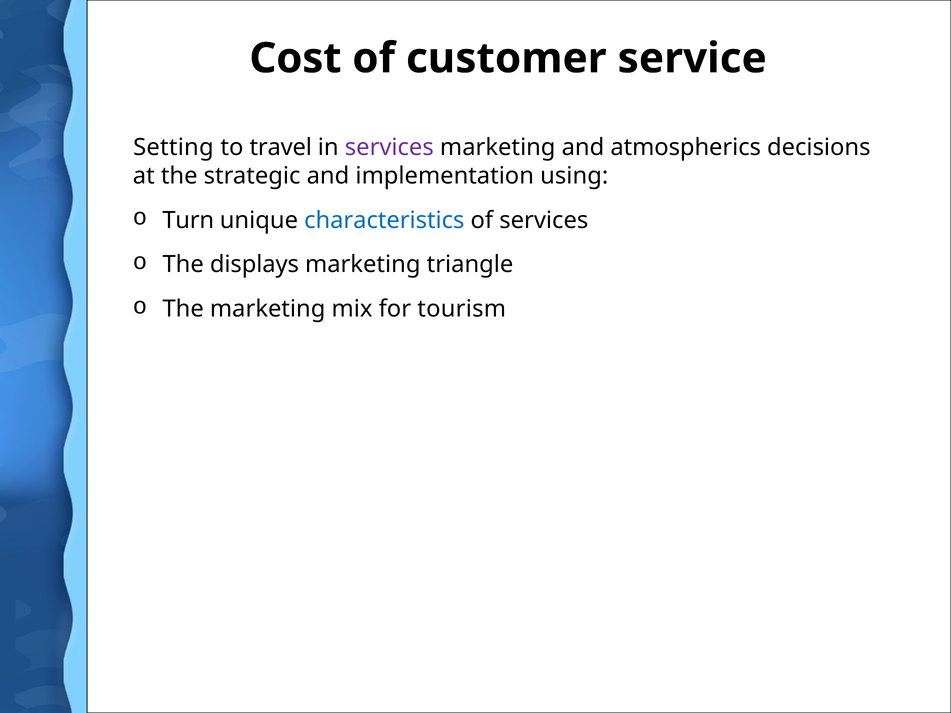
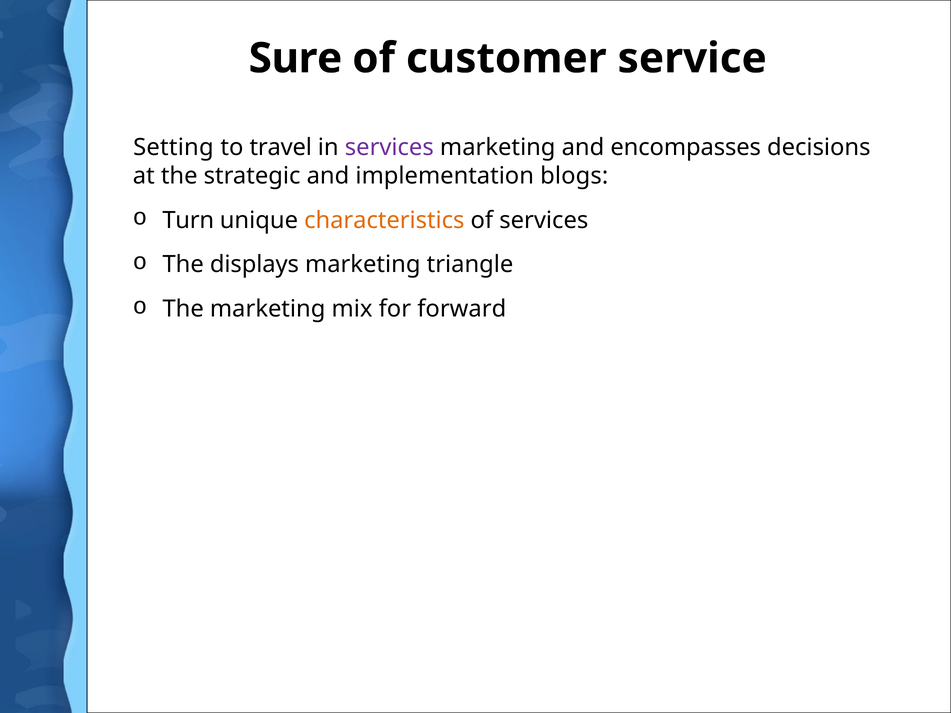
Cost: Cost -> Sure (295, 58)
atmospherics: atmospherics -> encompasses (686, 147)
using: using -> blogs (574, 176)
characteristics colour: blue -> orange (384, 220)
tourism: tourism -> forward (462, 309)
